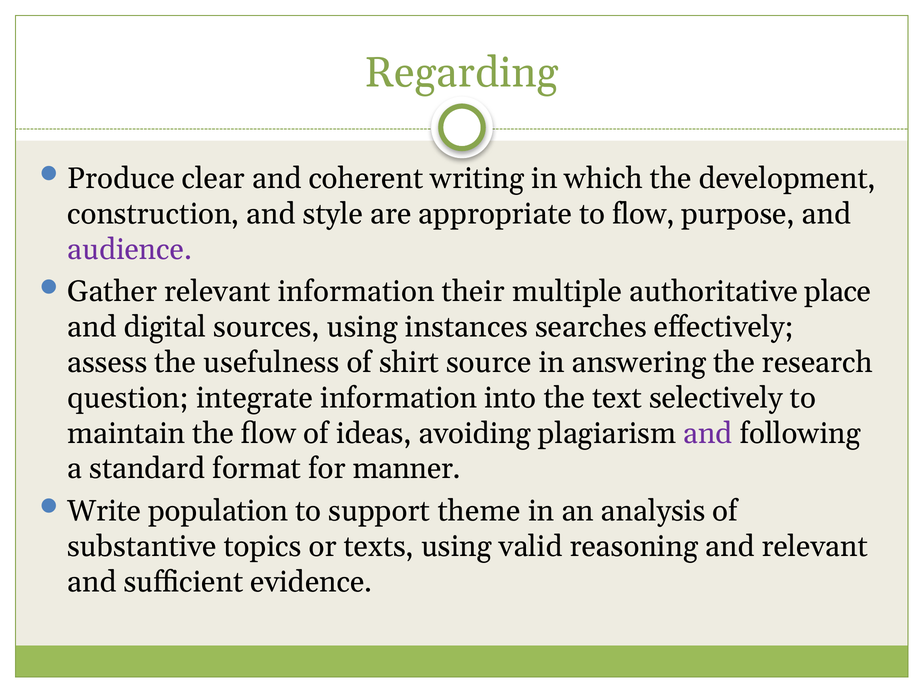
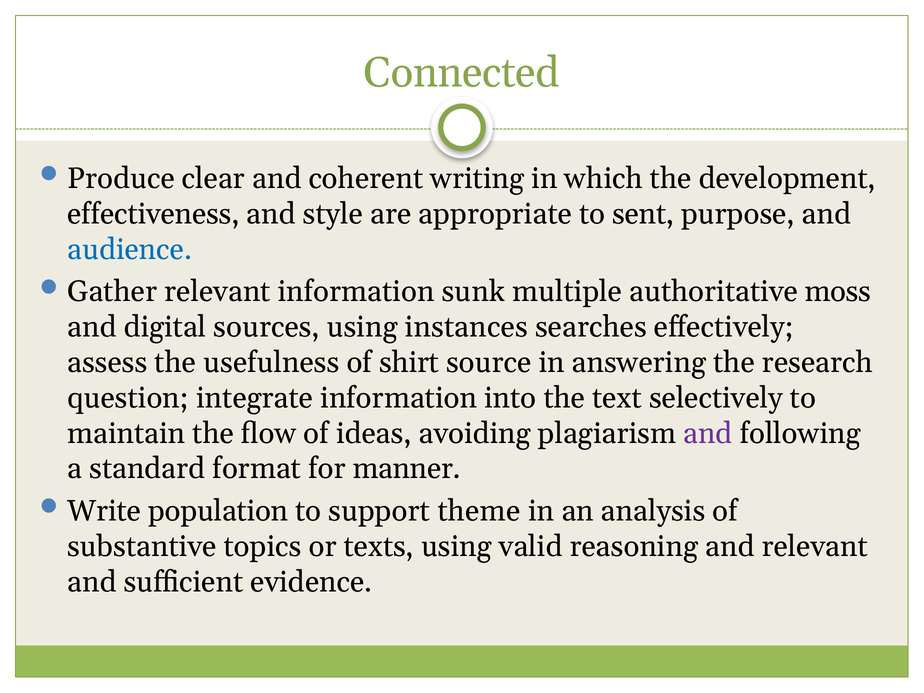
Regarding: Regarding -> Connected (462, 73)
construction: construction -> effectiveness (153, 214)
to flow: flow -> sent (643, 214)
audience colour: purple -> blue (130, 249)
their: their -> sunk (473, 292)
place: place -> moss (838, 292)
